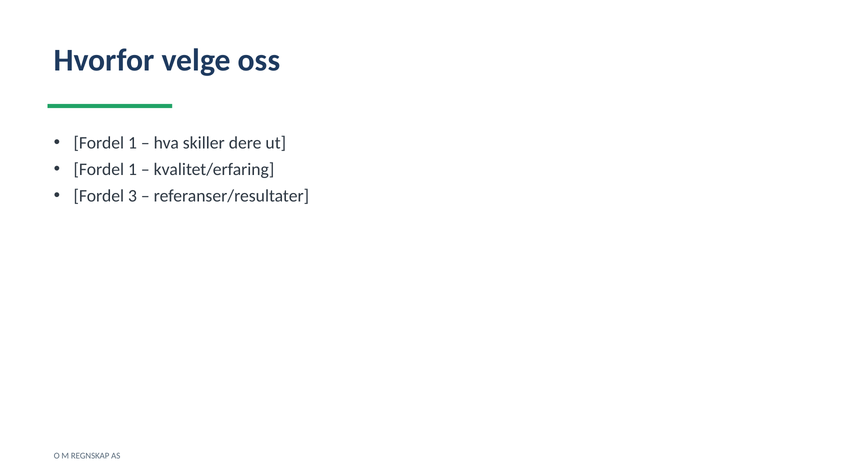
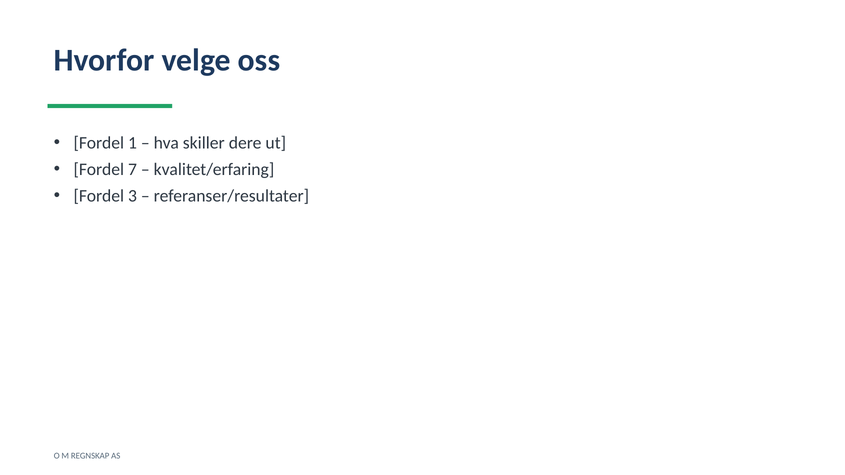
1: 1 -> 7 (133, 170)
